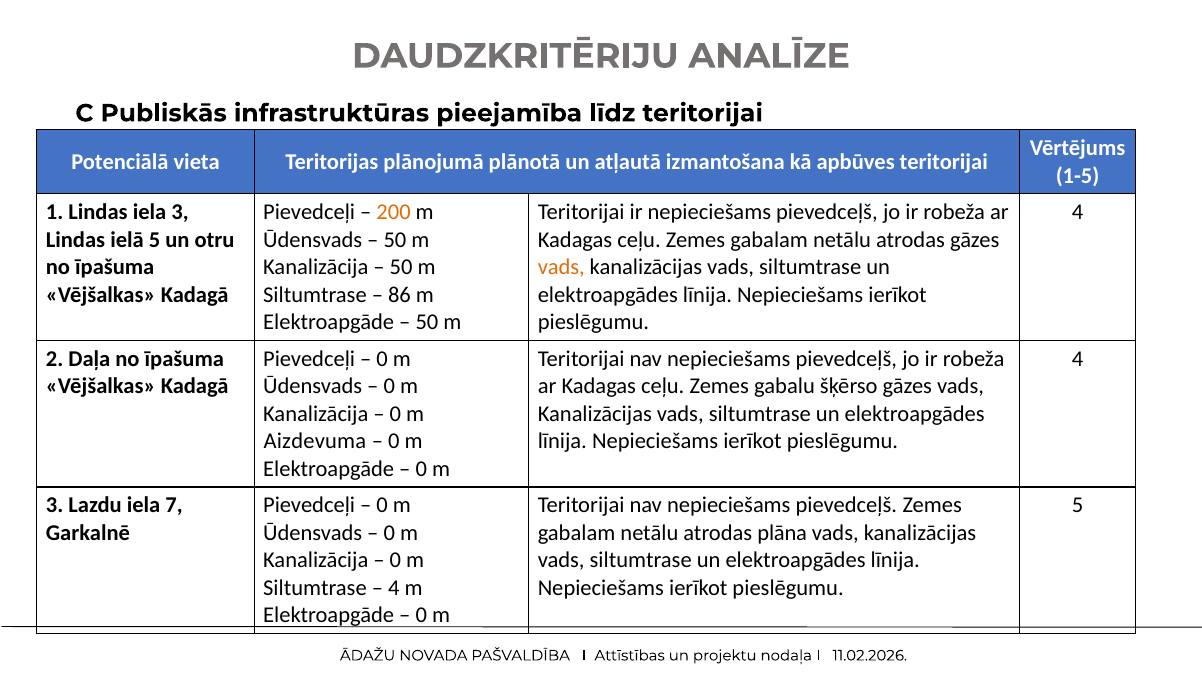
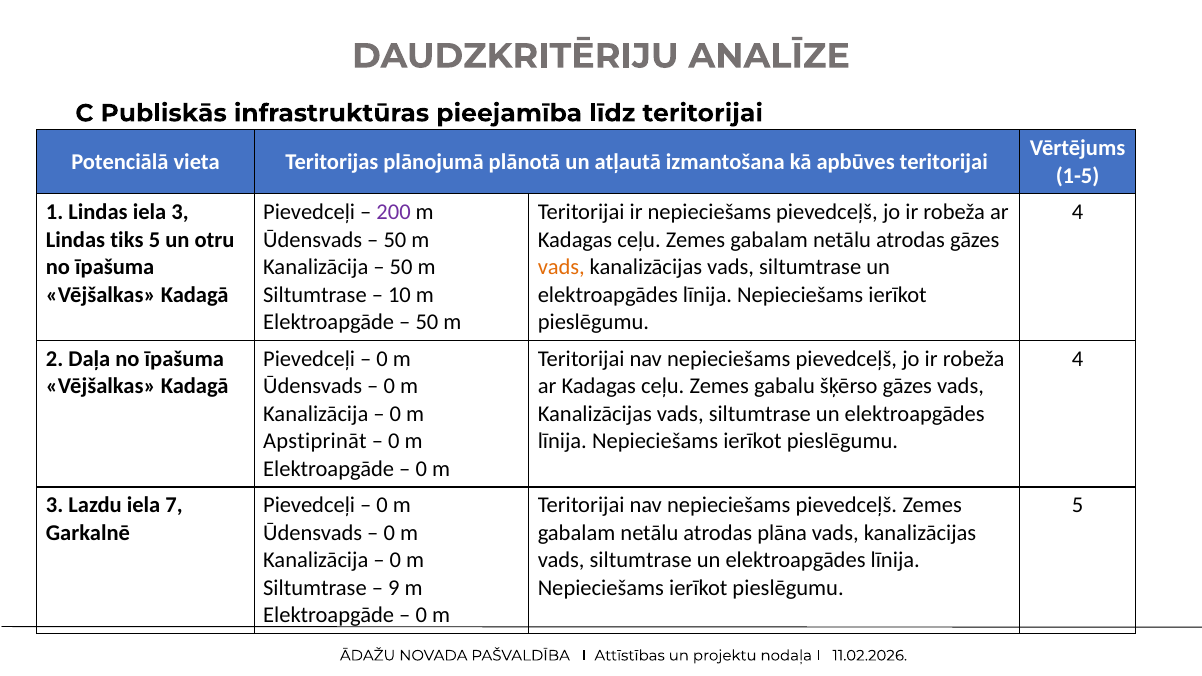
200 colour: orange -> purple (394, 212)
ielā: ielā -> tiks (127, 240)
86: 86 -> 10 (399, 295)
Aizdevuma: Aizdevuma -> Apstiprināt (315, 442)
4: 4 -> 9 (394, 588)
